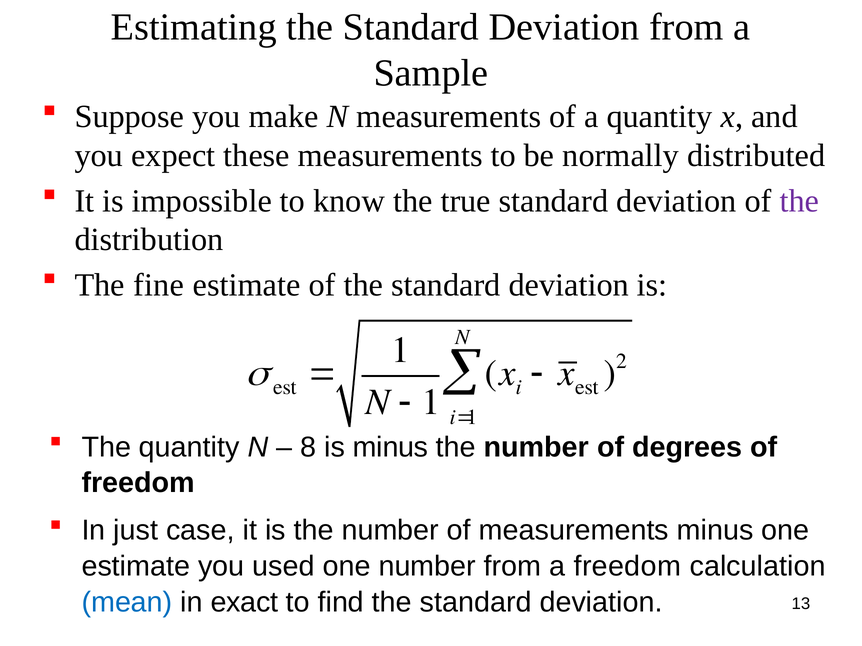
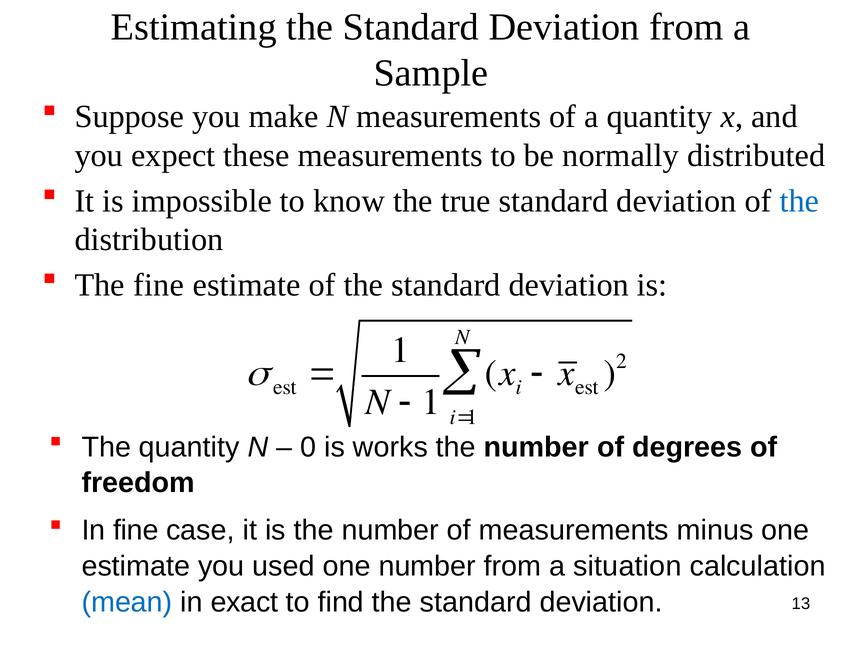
the colour: purple -> blue (799, 201)
8: 8 -> 0 (308, 447)
is minus: minus -> works (390, 447)
In just: just -> fine (136, 531)
a freedom: freedom -> situation (627, 567)
